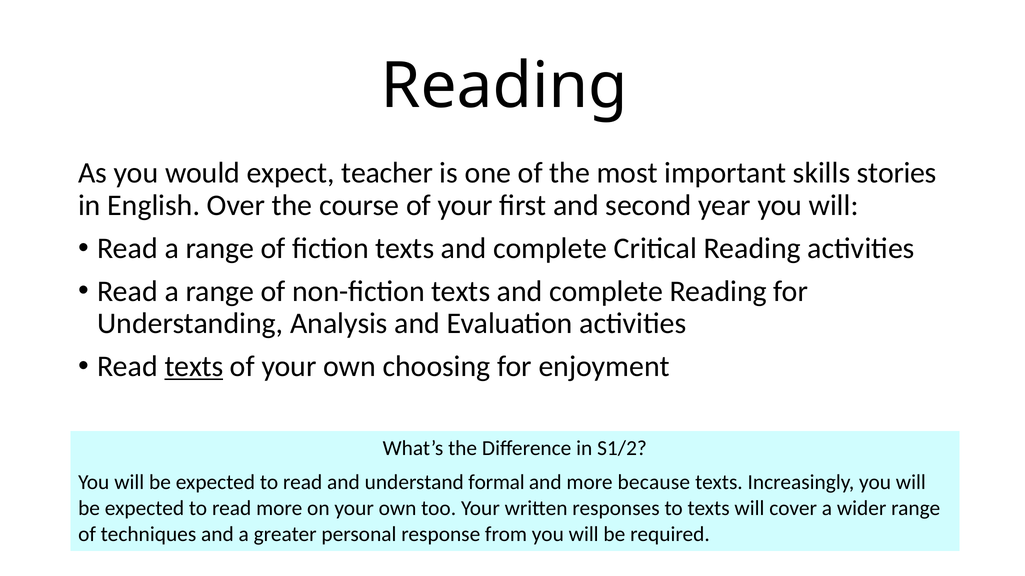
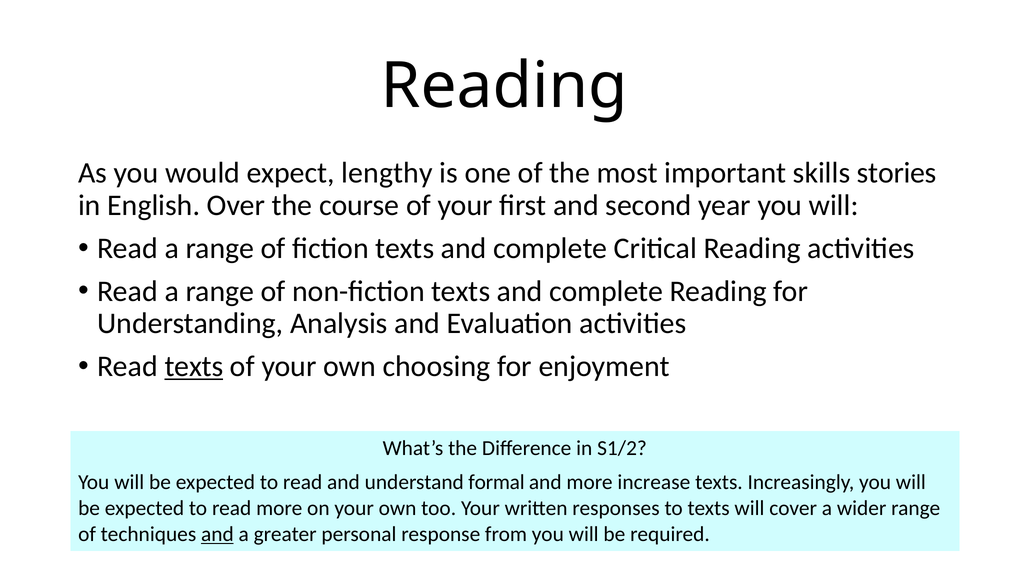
teacher: teacher -> lengthy (387, 173)
because: because -> increase (654, 483)
and underline: none -> present (217, 535)
